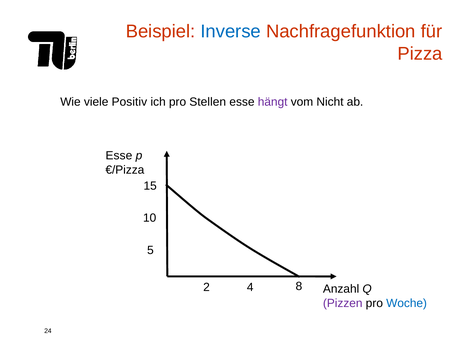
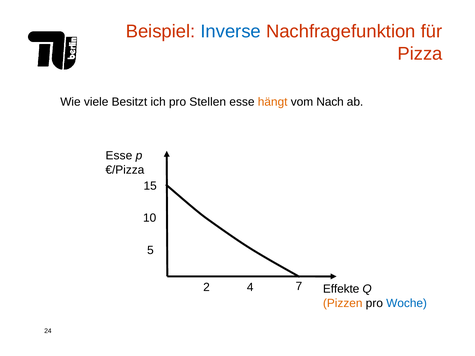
Positiv: Positiv -> Besitzt (129, 102)
hängt colour: purple -> orange (273, 102)
Nicht: Nicht -> Nach (330, 102)
8: 8 -> 7 (299, 287)
Anzahl: Anzahl -> Effekte (341, 289)
Pizzen colour: purple -> orange (343, 304)
